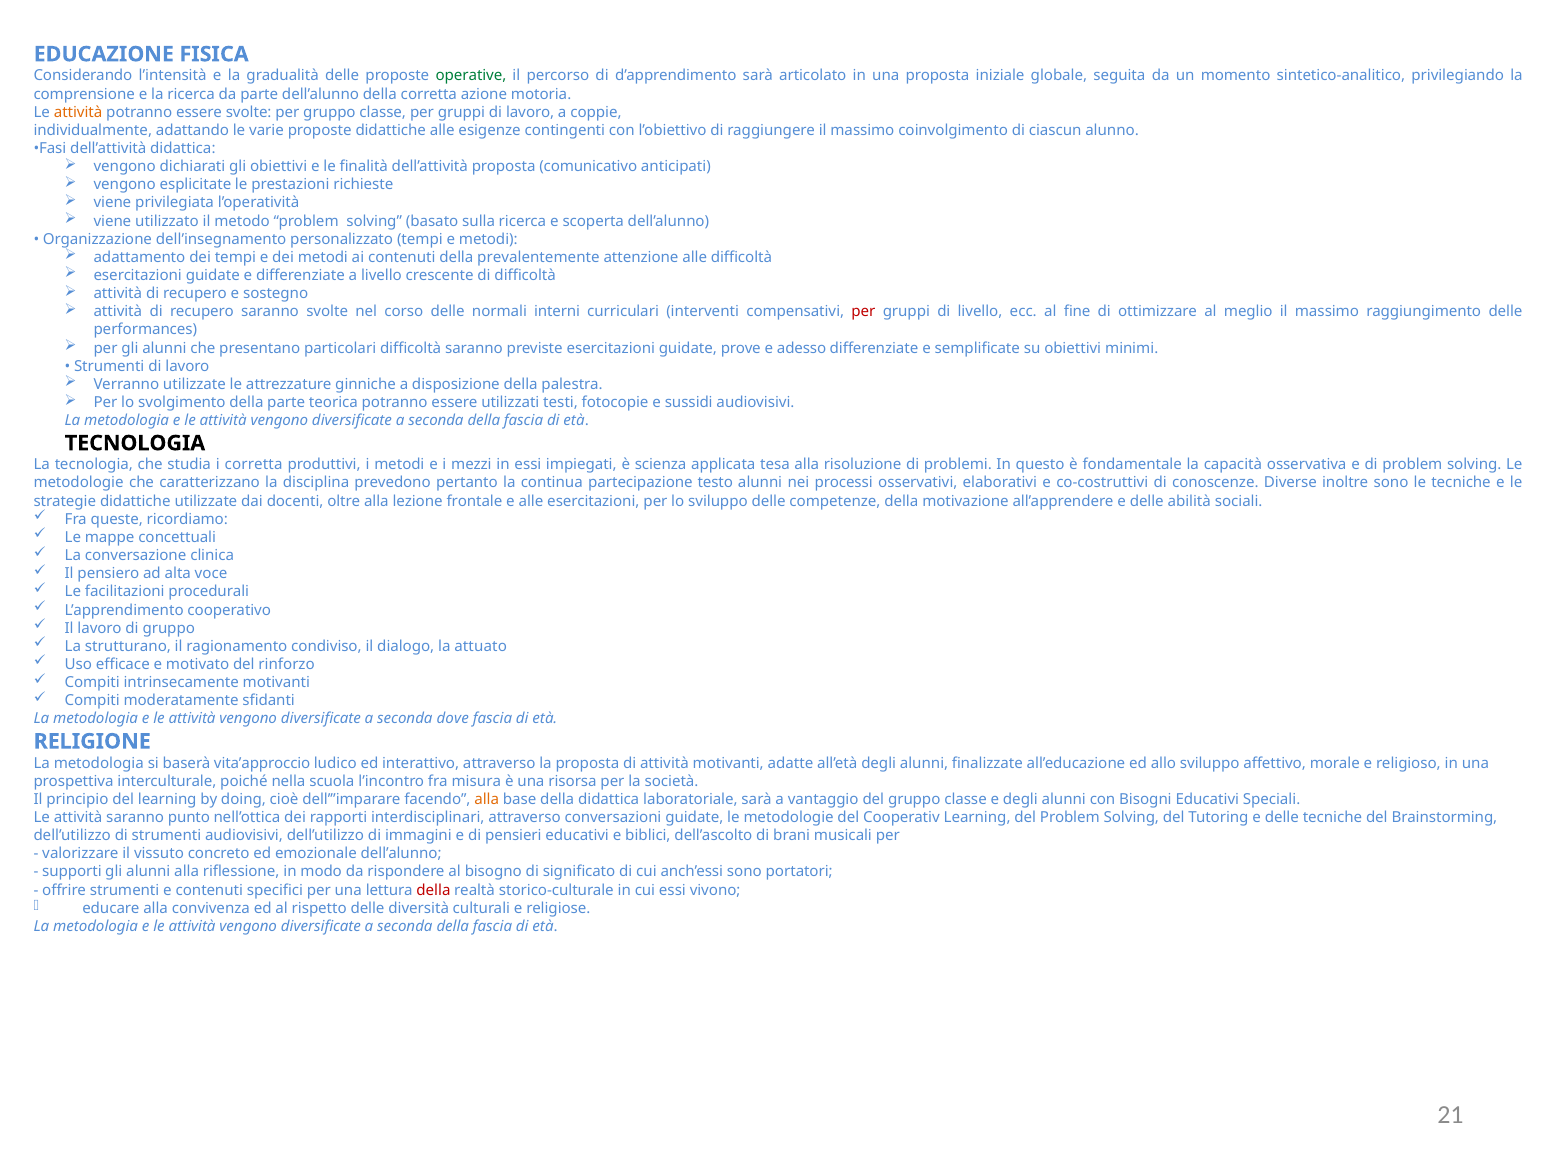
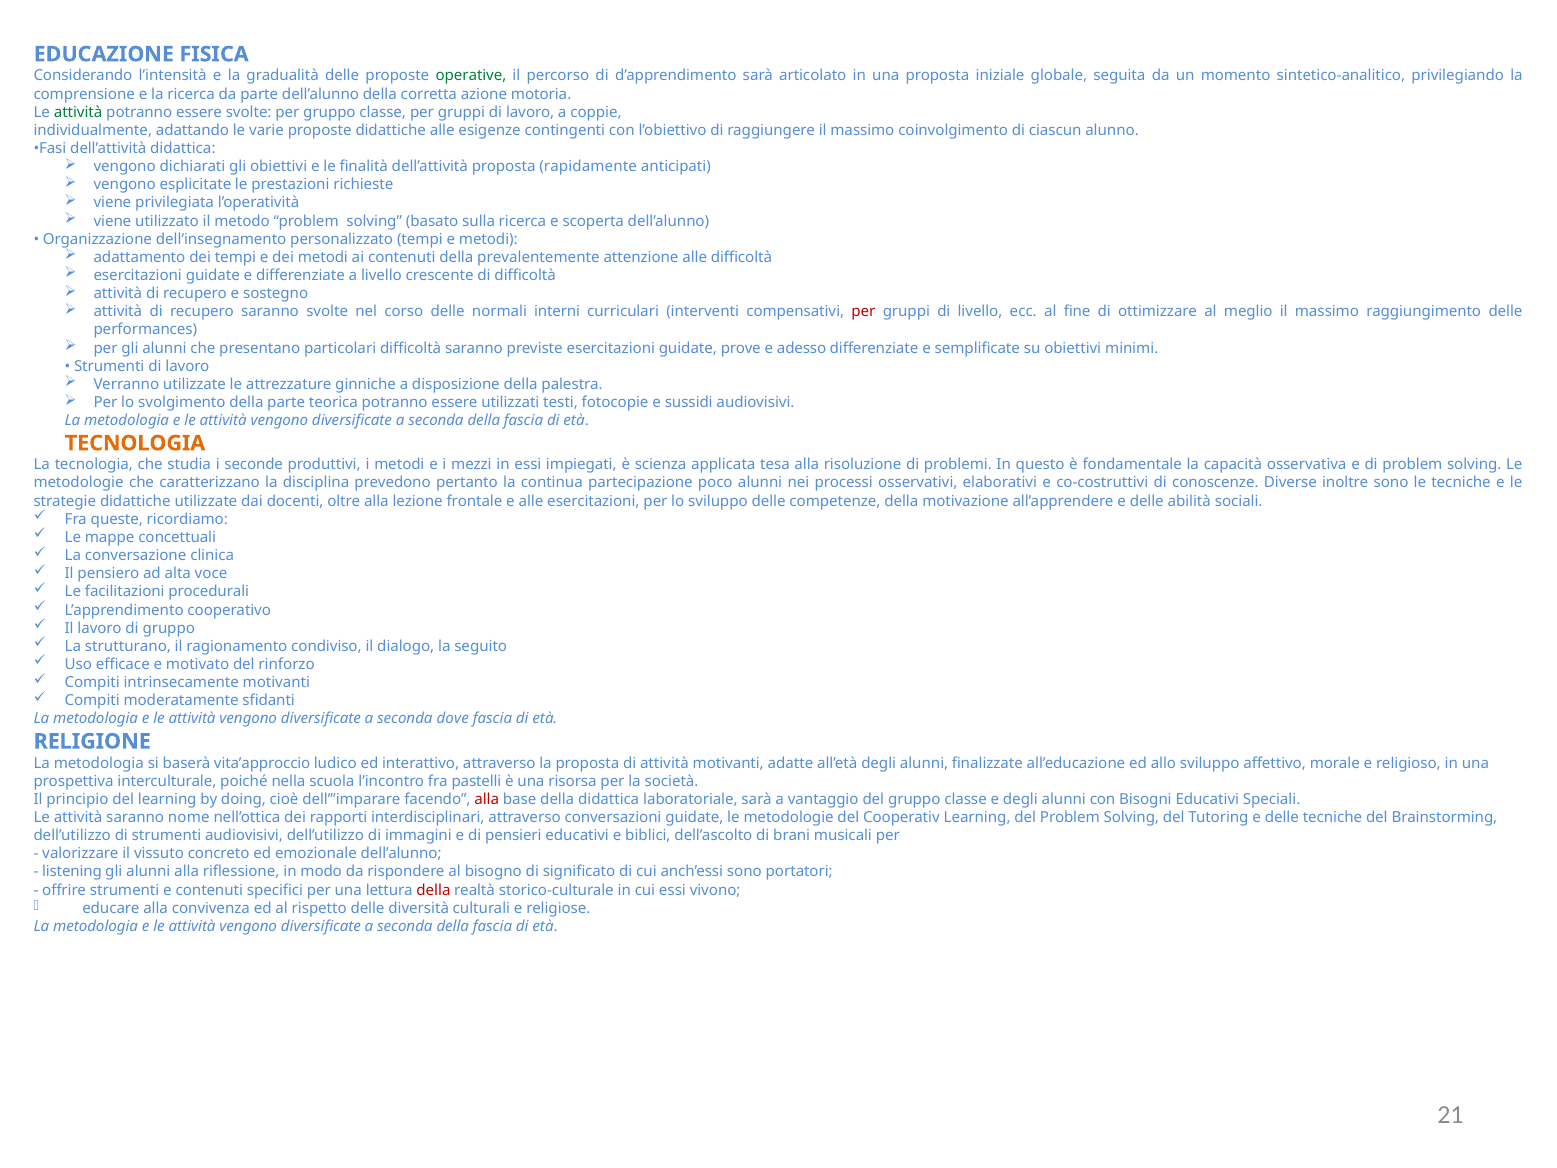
attività colour: orange -> green (78, 112)
comunicativo: comunicativo -> rapidamente (588, 167)
TECNOLOGIA colour: black -> orange (135, 443)
i corretta: corretta -> seconde (254, 465)
testo: testo -> poco (715, 483)
attuato: attuato -> seguito (481, 646)
misura: misura -> pastelli (476, 781)
alla colour: orange -> red (487, 799)
punto: punto -> nome (189, 817)
supporti: supporti -> listening (72, 872)
